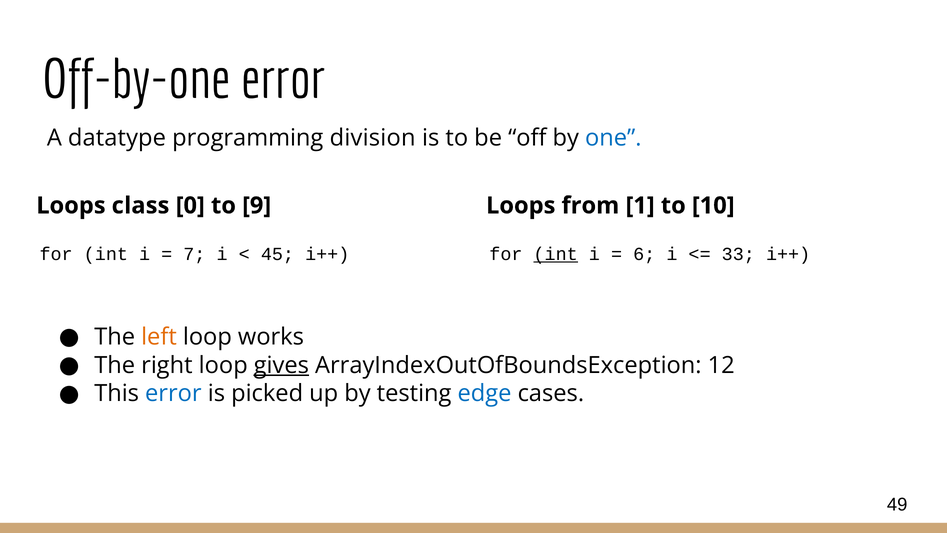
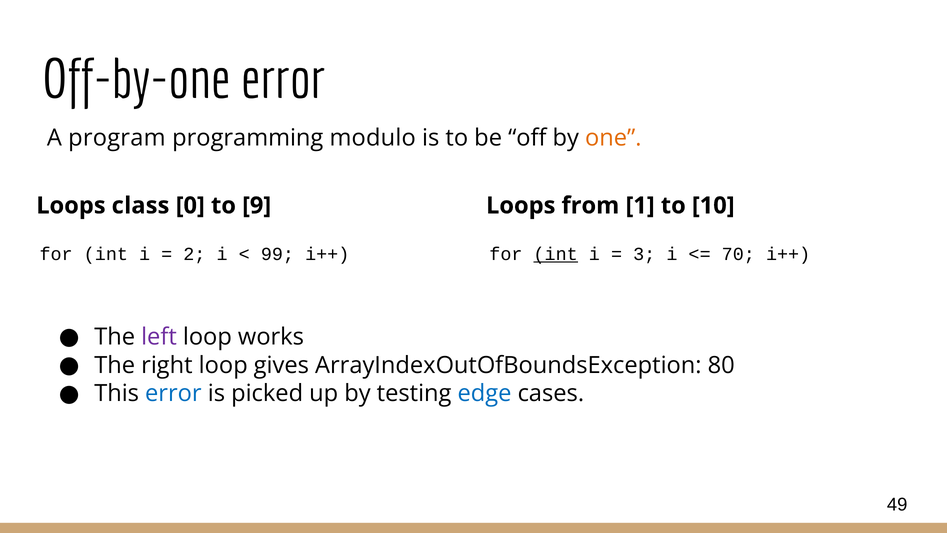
datatype: datatype -> program (117, 138)
division: division -> modulo (373, 138)
one colour: blue -> orange (613, 138)
7: 7 -> 2 (194, 254)
45: 45 -> 99 (277, 254)
6: 6 -> 3 (644, 254)
33: 33 -> 70 (738, 254)
left colour: orange -> purple (159, 337)
gives underline: present -> none (281, 365)
12: 12 -> 80 (721, 365)
